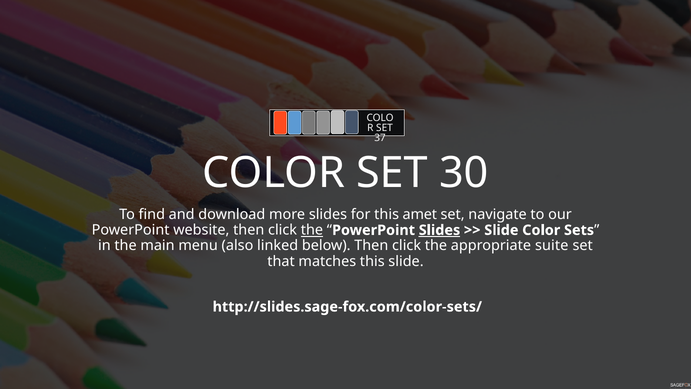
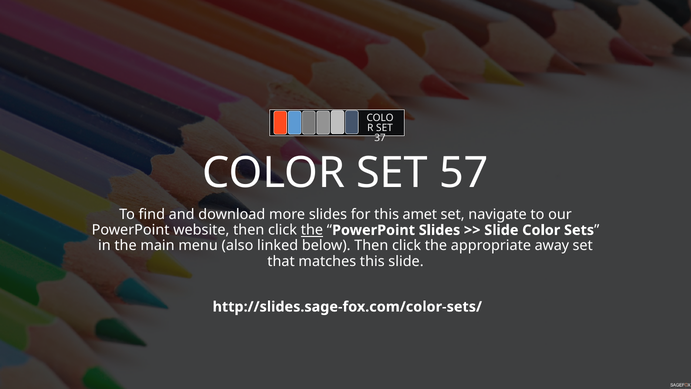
30: 30 -> 57 (464, 173)
Slides underline: present -> none (439, 230)
suite: suite -> away (552, 246)
